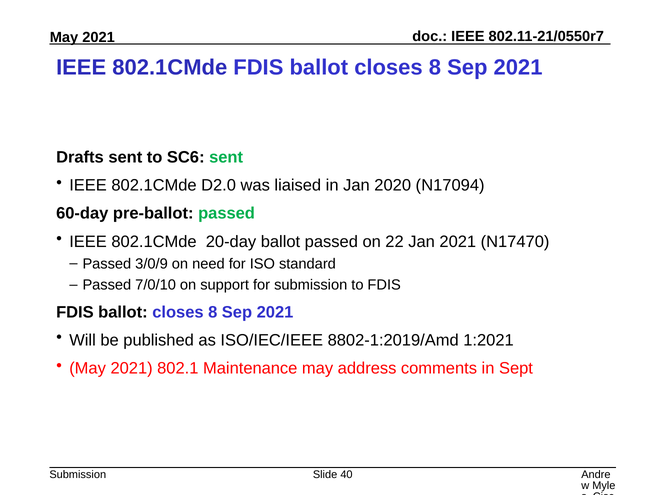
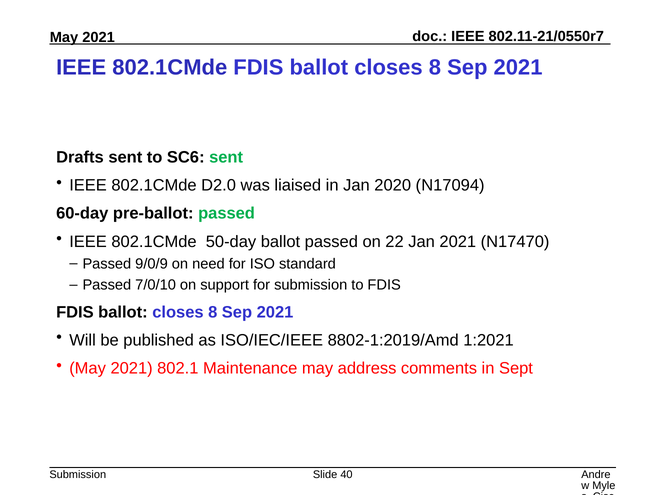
20-day: 20-day -> 50-day (231, 242)
3/0/9: 3/0/9 -> 9/0/9 (152, 264)
